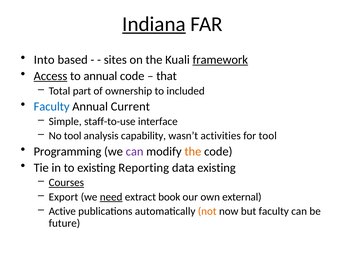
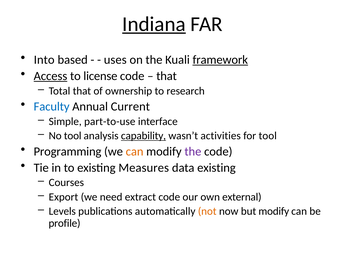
sites: sites -> uses (115, 60)
to annual: annual -> license (100, 76)
Total part: part -> that (82, 91)
included: included -> research (186, 91)
staff-to-use: staff-to-use -> part-to-use (110, 121)
capability underline: none -> present (143, 136)
can colour: purple -> orange (135, 151)
the colour: orange -> purple (193, 151)
Reporting: Reporting -> Measures (144, 167)
Courses underline: present -> none (66, 182)
need underline: present -> none (111, 197)
extract book: book -> code (169, 197)
Active: Active -> Levels (62, 211)
but faculty: faculty -> modify (274, 211)
future: future -> profile (65, 223)
